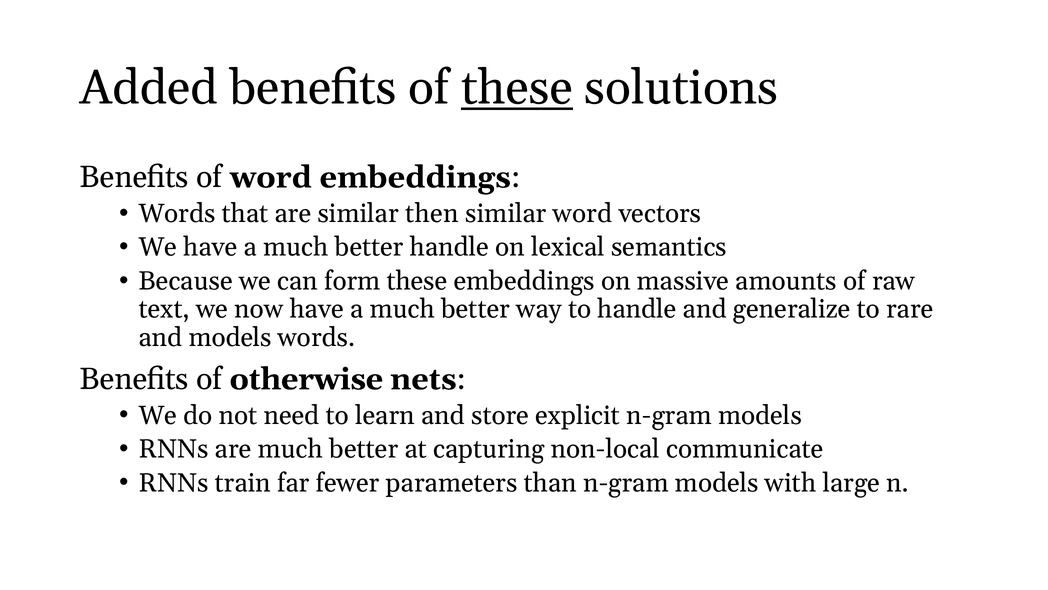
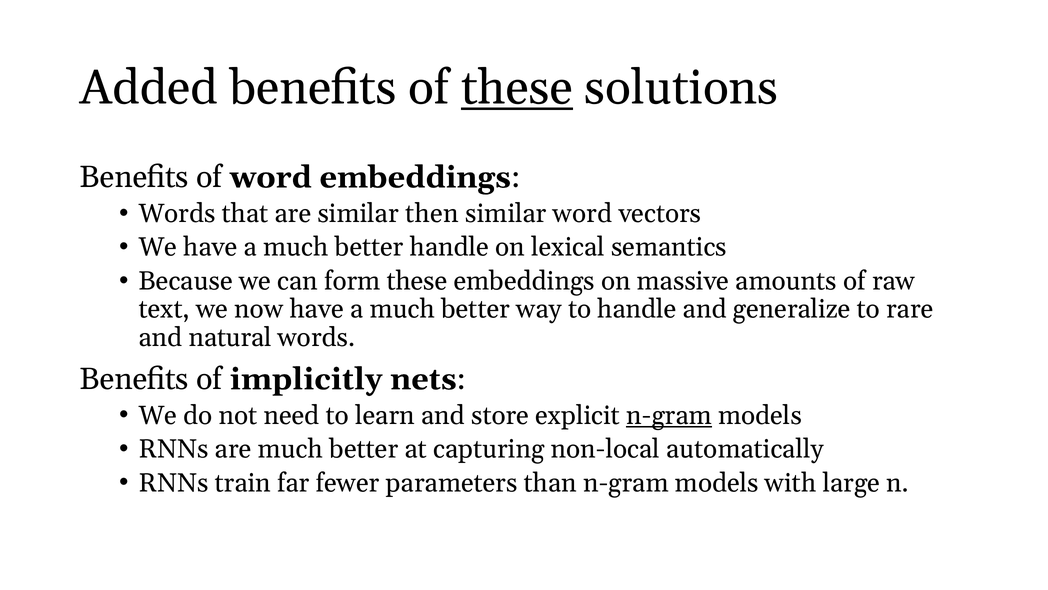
and models: models -> natural (230, 337)
otherwise: otherwise -> implicitly (306, 379)
n-gram underline: none -> present (669, 415)
communicate: communicate -> automatically (745, 449)
